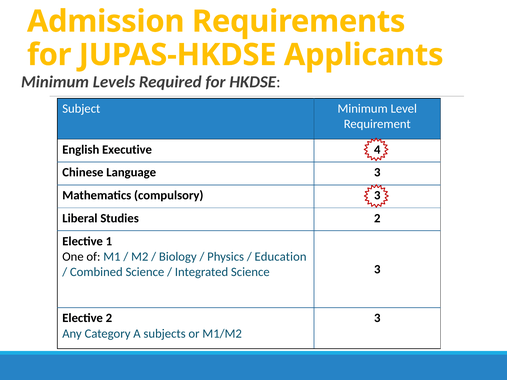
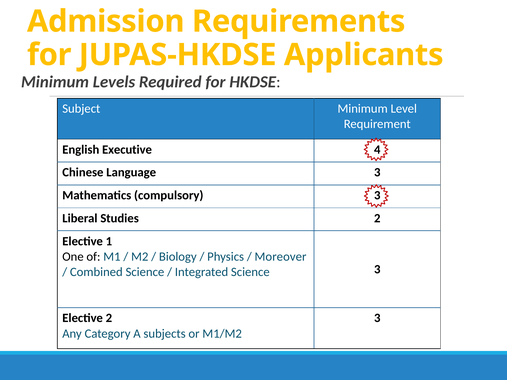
Education: Education -> Moreover (281, 257)
